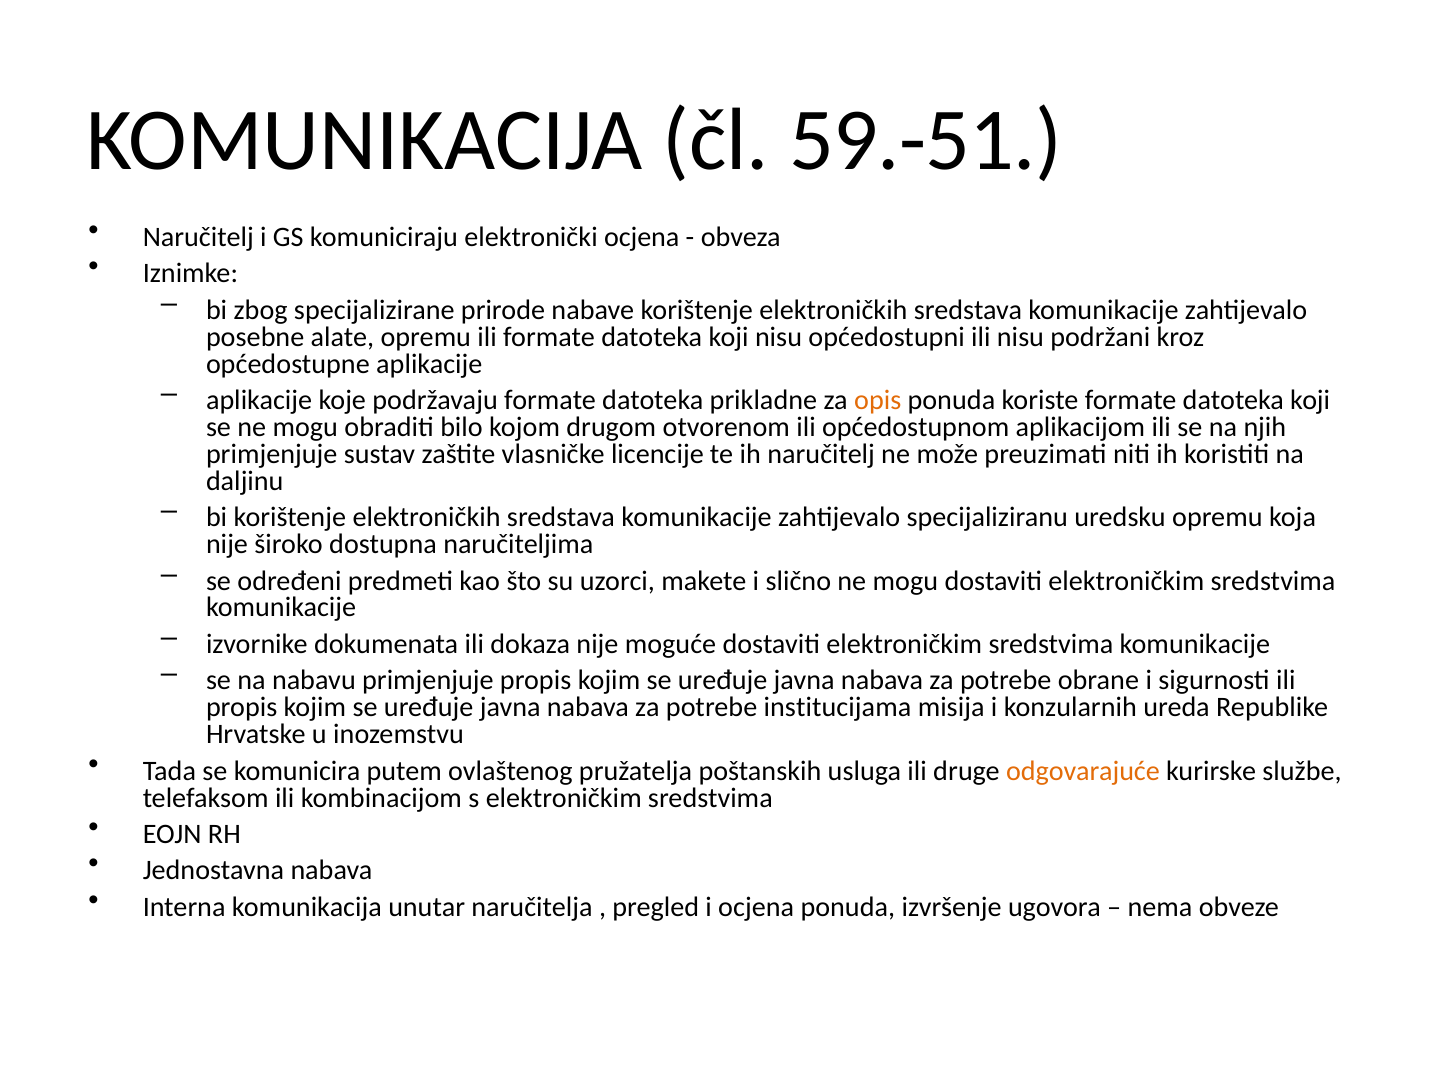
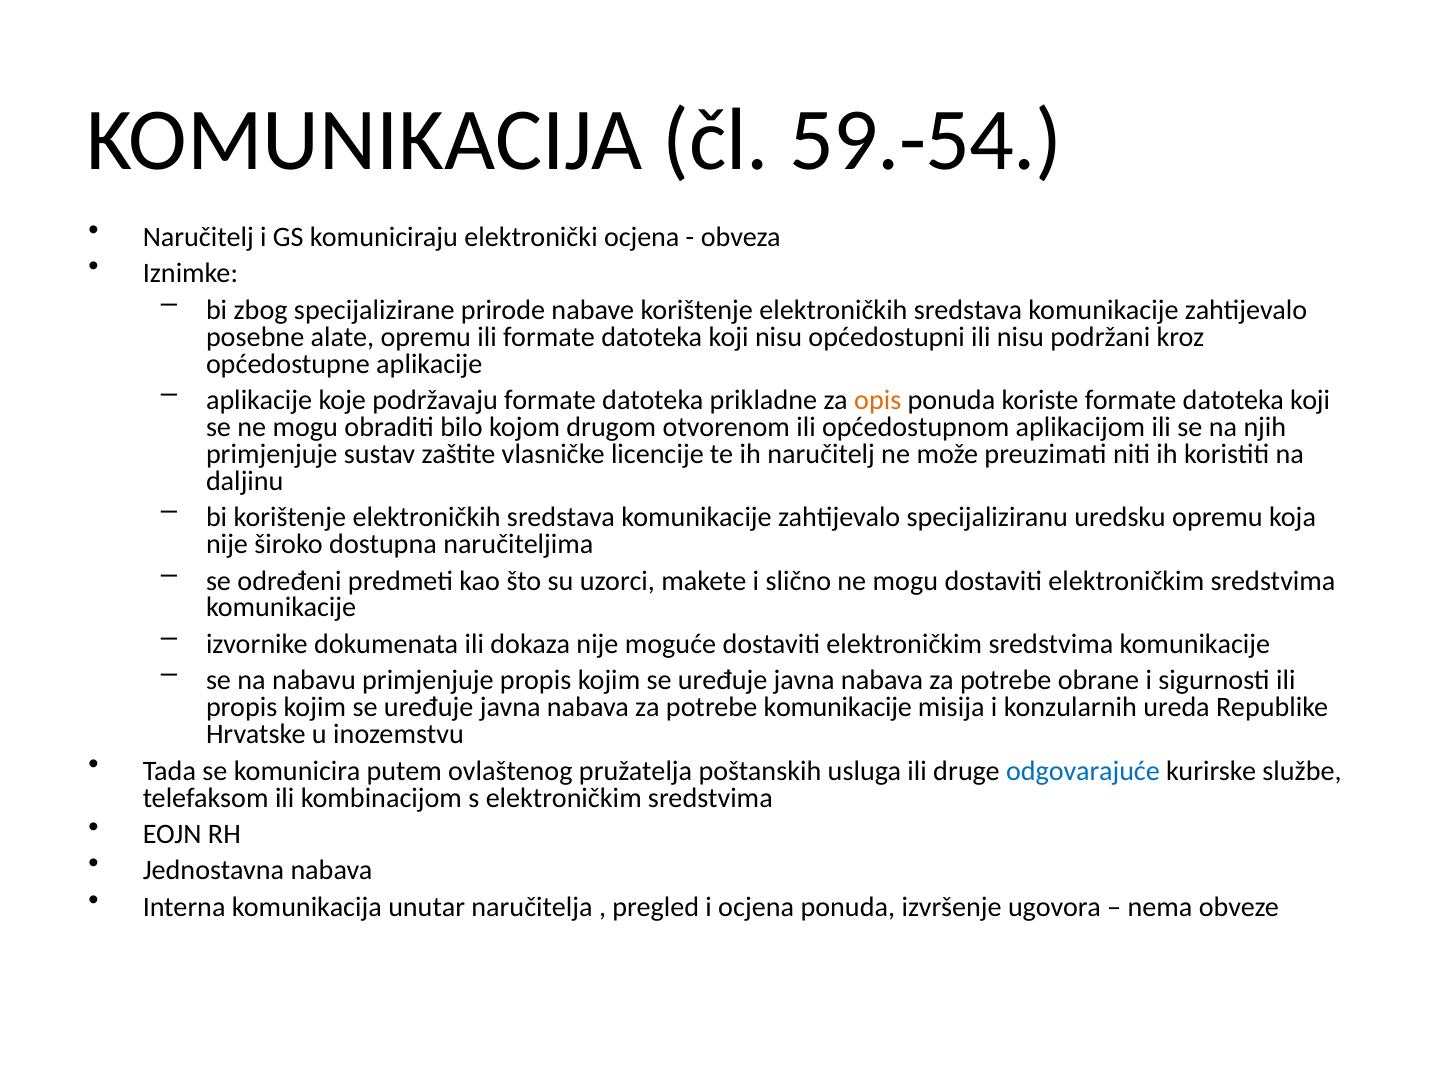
59.-51: 59.-51 -> 59.-54 (926, 140)
potrebe institucijama: institucijama -> komunikacije (838, 708)
odgovarajuće colour: orange -> blue (1083, 771)
